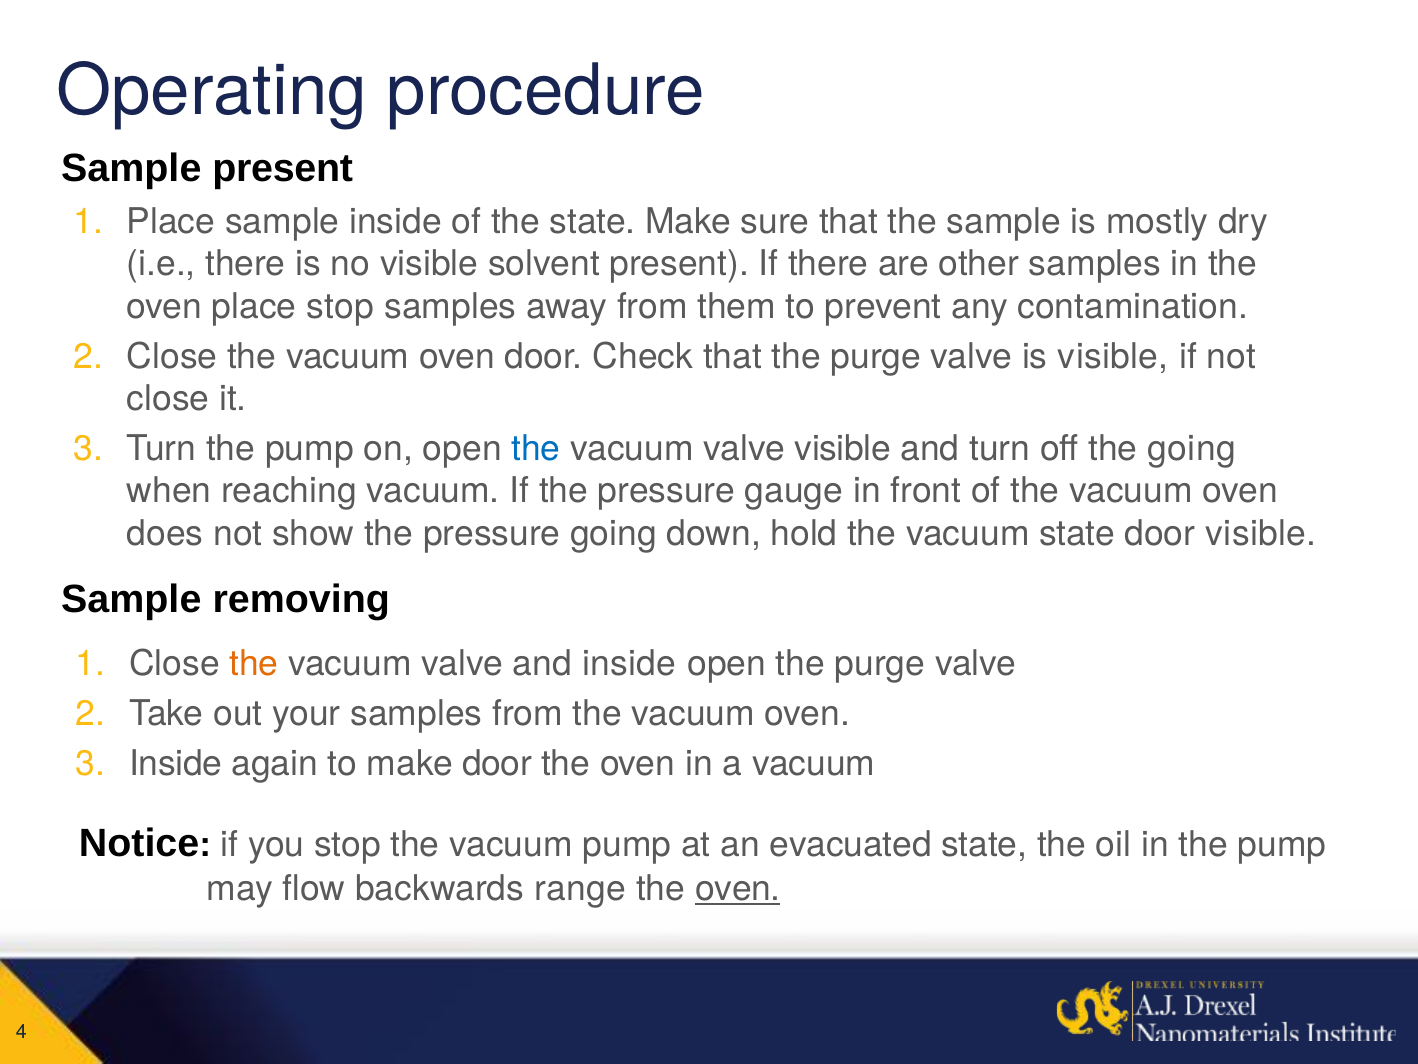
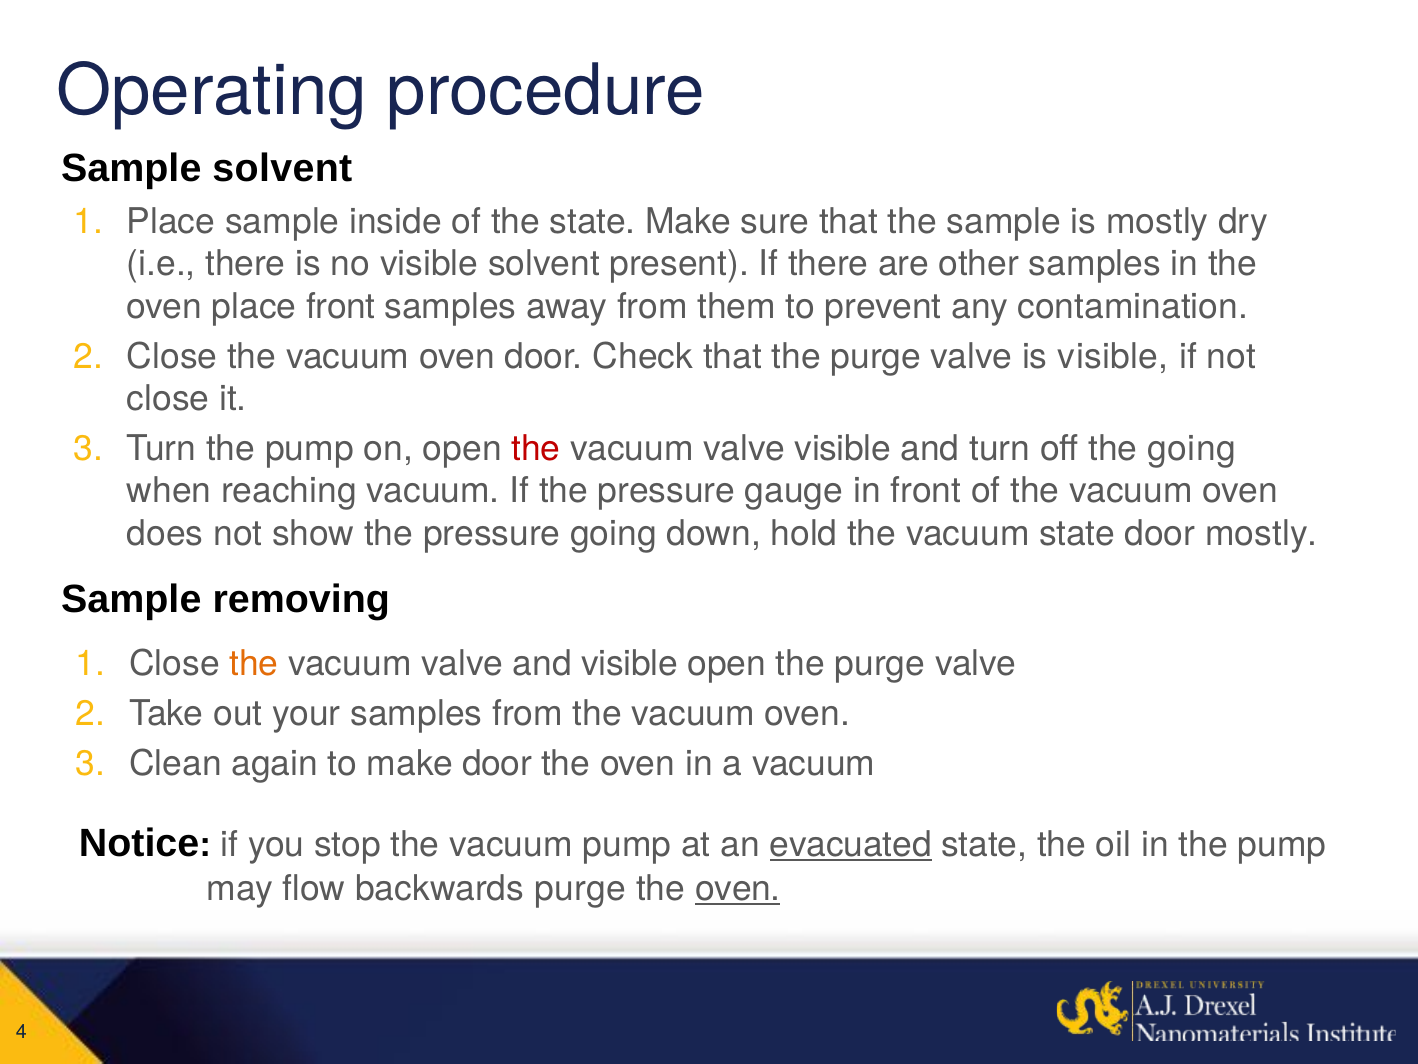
Sample present: present -> solvent (282, 168)
place stop: stop -> front (341, 307)
the colour: blue -> red (536, 448)
door visible: visible -> mostly (1261, 534)
and inside: inside -> visible (630, 664)
Inside: Inside -> Clean (176, 763)
evacuated underline: none -> present (851, 845)
backwards range: range -> purge (580, 888)
